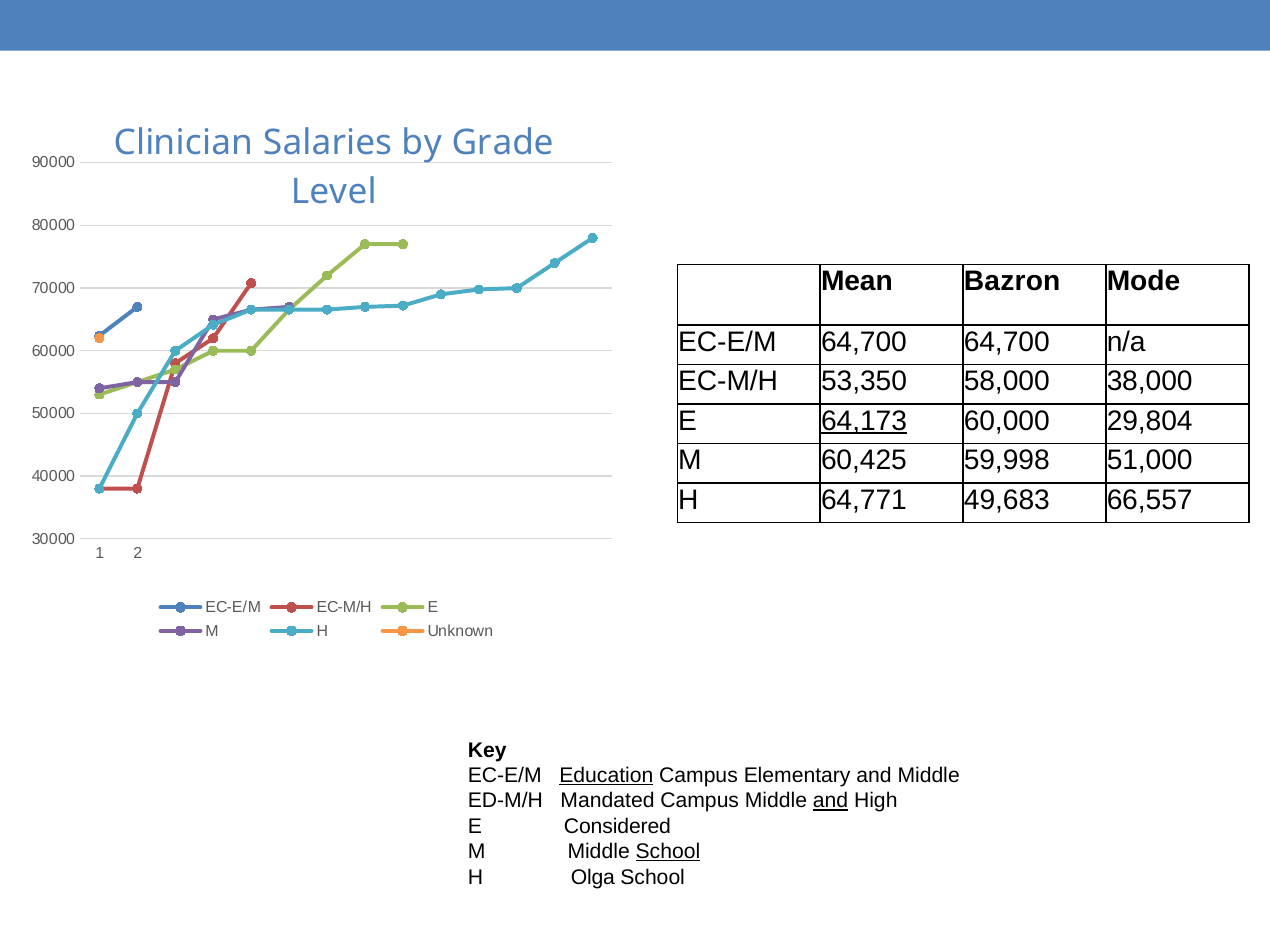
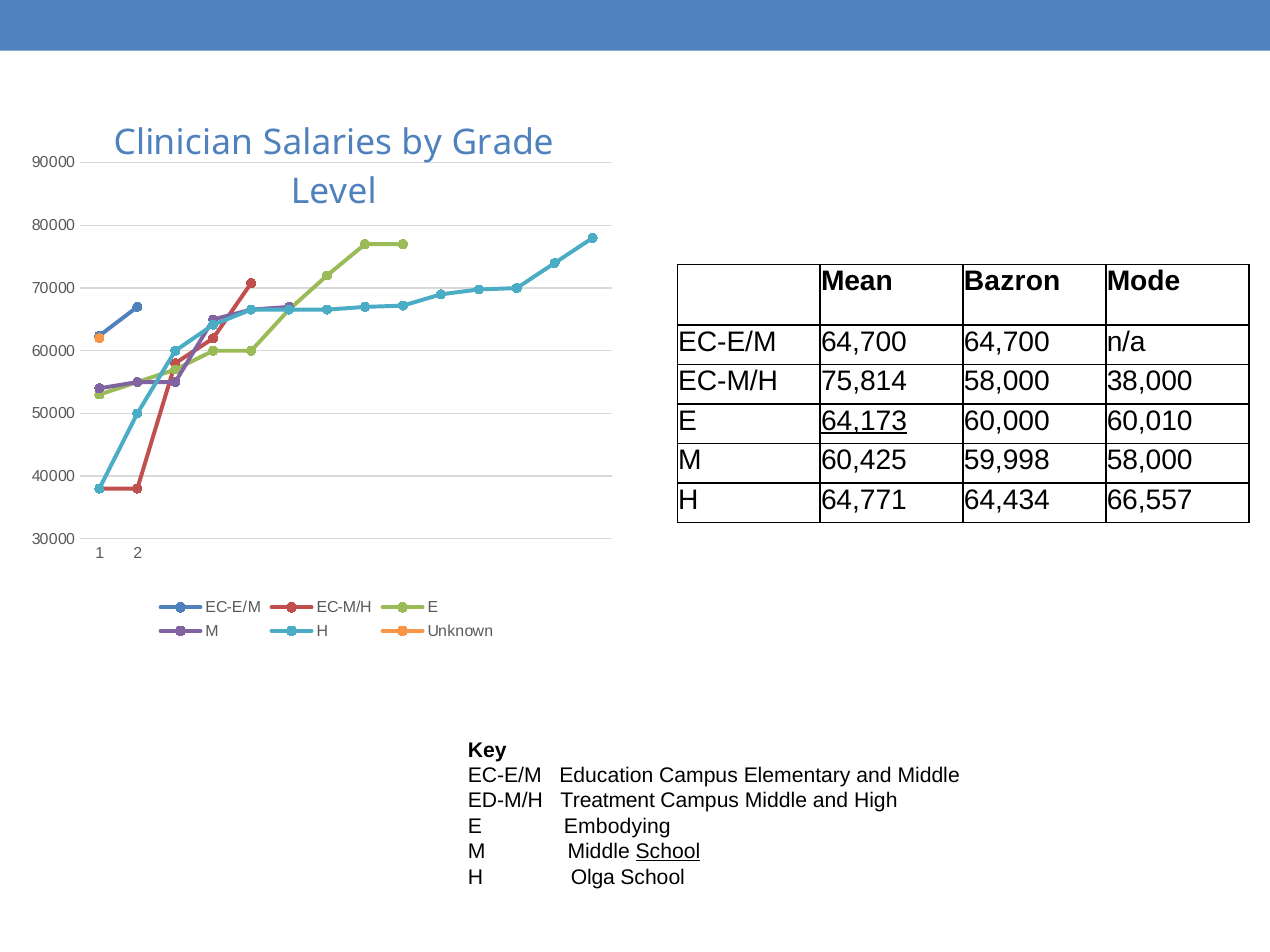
53,350: 53,350 -> 75,814 (864, 381)
29,804: 29,804 -> 60,010 (1150, 421)
59,998 51,000: 51,000 -> 58,000 (1150, 461)
49,683: 49,683 -> 64,434 (1007, 500)
Education underline: present -> none (606, 776)
Mandated: Mandated -> Treatment (608, 801)
and underline: present -> none (831, 801)
Considered: Considered -> Embodying (617, 827)
